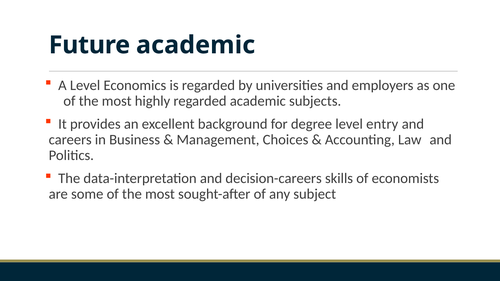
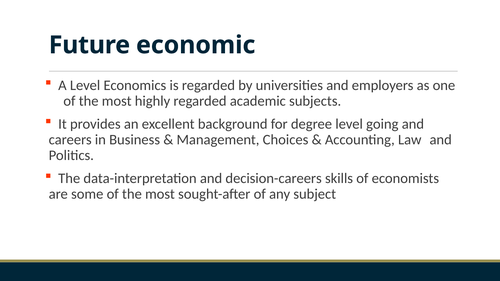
Future academic: academic -> economic (196, 45)
entry: entry -> going (382, 124)
